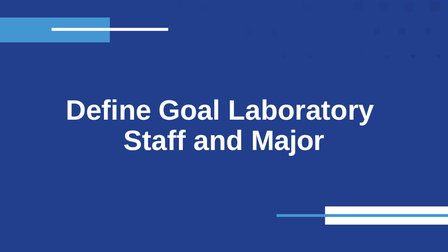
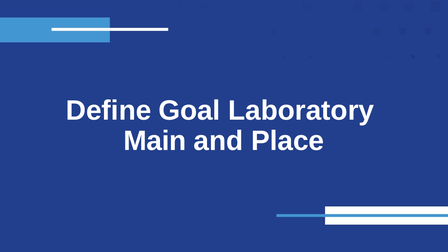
Staff: Staff -> Main (155, 141)
Major: Major -> Place (288, 141)
